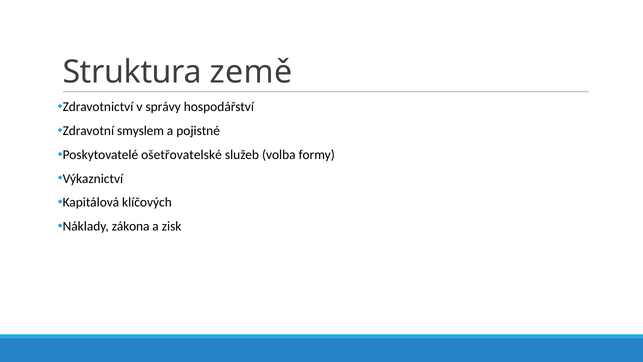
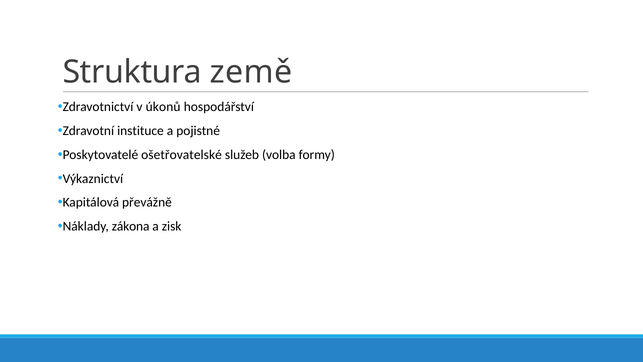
správy: správy -> úkonů (163, 107)
smyslem: smyslem -> instituce (140, 131)
klíčových: klíčových -> převážně (147, 202)
